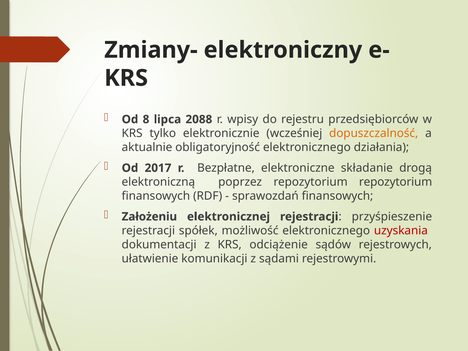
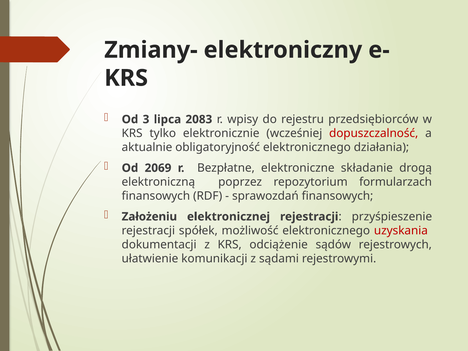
8: 8 -> 3 (146, 119)
2088: 2088 -> 2083 (199, 119)
dopuszczalność colour: orange -> red (374, 133)
2017: 2017 -> 2069 (158, 168)
repozytorium repozytorium: repozytorium -> formularzach (396, 182)
